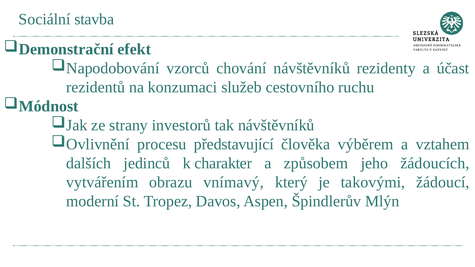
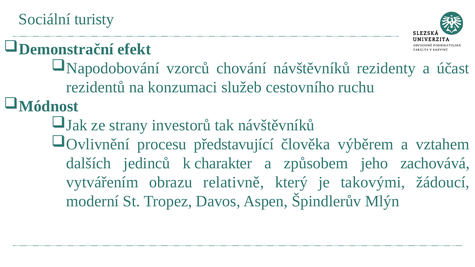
stavba: stavba -> turisty (94, 19)
žádoucích: žádoucích -> zachovává (435, 163)
vnímavý: vnímavý -> relativně (234, 182)
